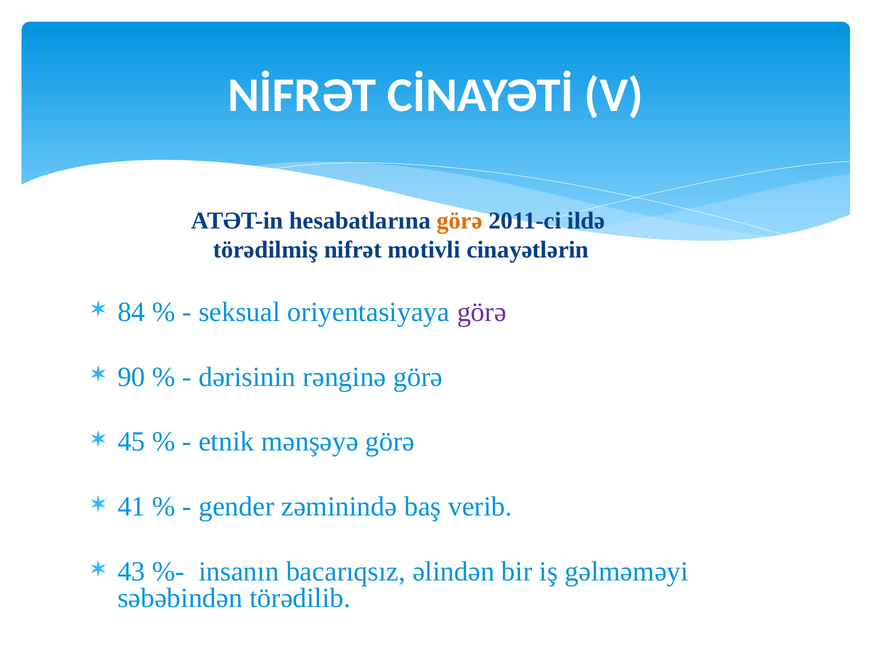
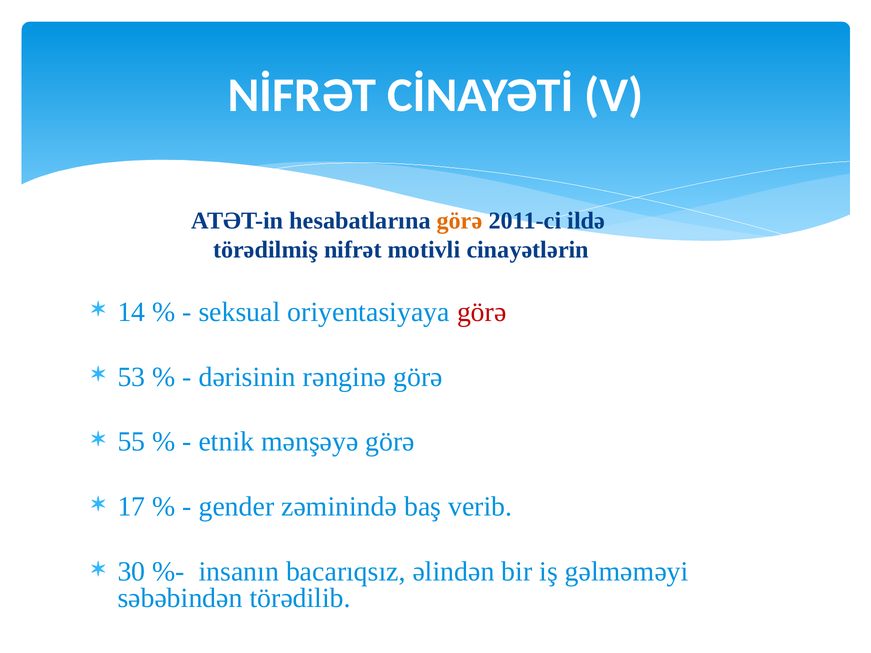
84: 84 -> 14 (131, 312)
görə colour: purple -> red (482, 312)
90: 90 -> 53 (131, 377)
45: 45 -> 55 (131, 442)
41: 41 -> 17 (131, 507)
43: 43 -> 30 (131, 572)
